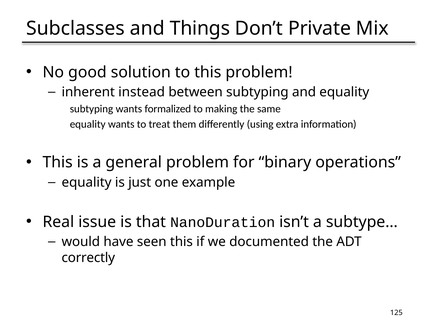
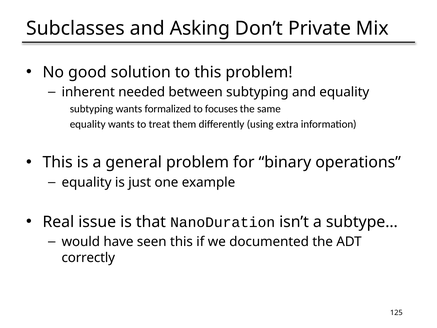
Things: Things -> Asking (200, 28)
instead: instead -> needed (142, 92)
making: making -> focuses (221, 109)
